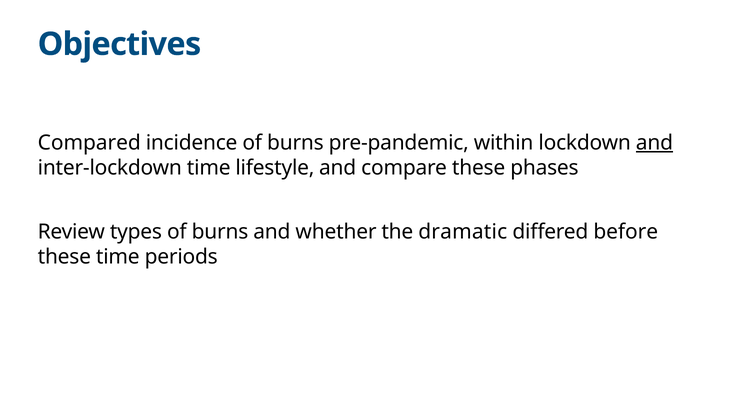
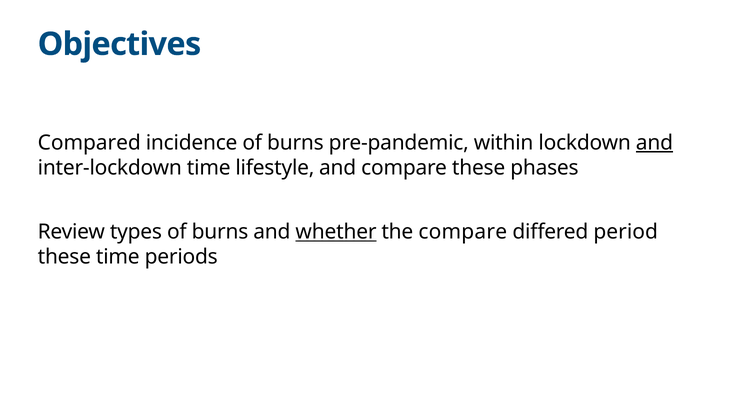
whether underline: none -> present (336, 232)
the dramatic: dramatic -> compare (463, 232)
before: before -> period (626, 232)
